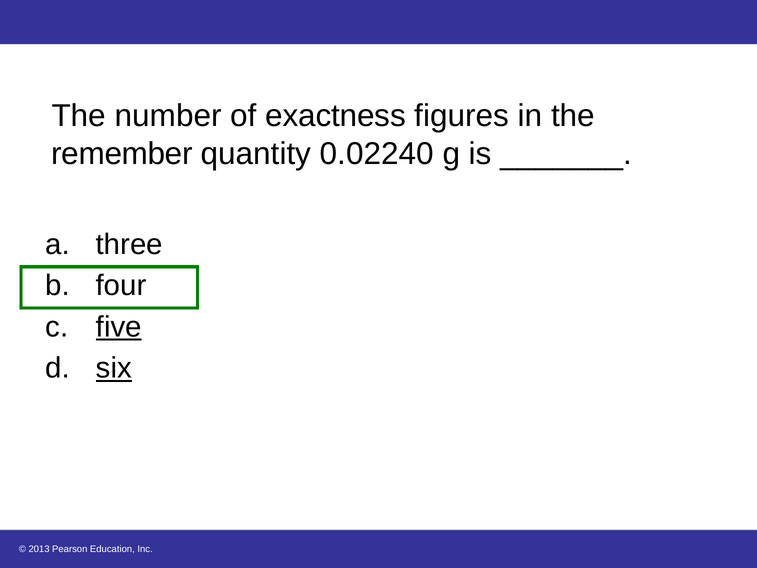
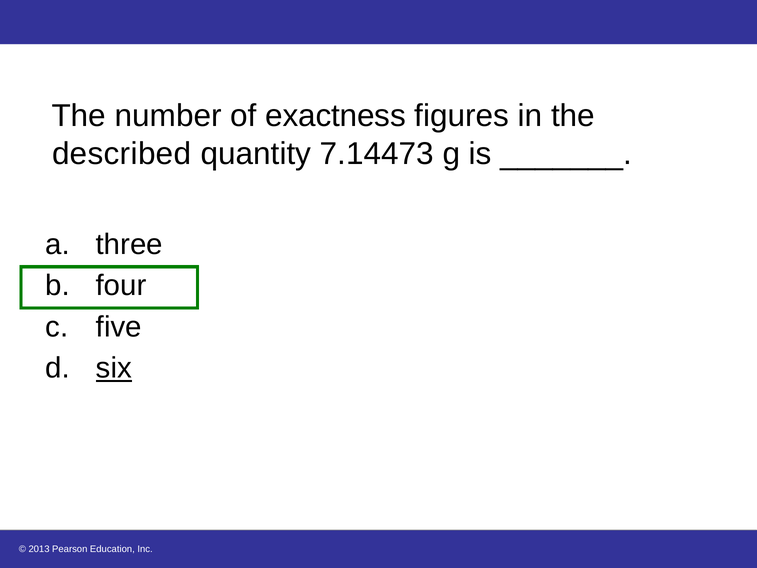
remember: remember -> described (122, 154)
0.02240: 0.02240 -> 7.14473 (377, 154)
five underline: present -> none (119, 327)
